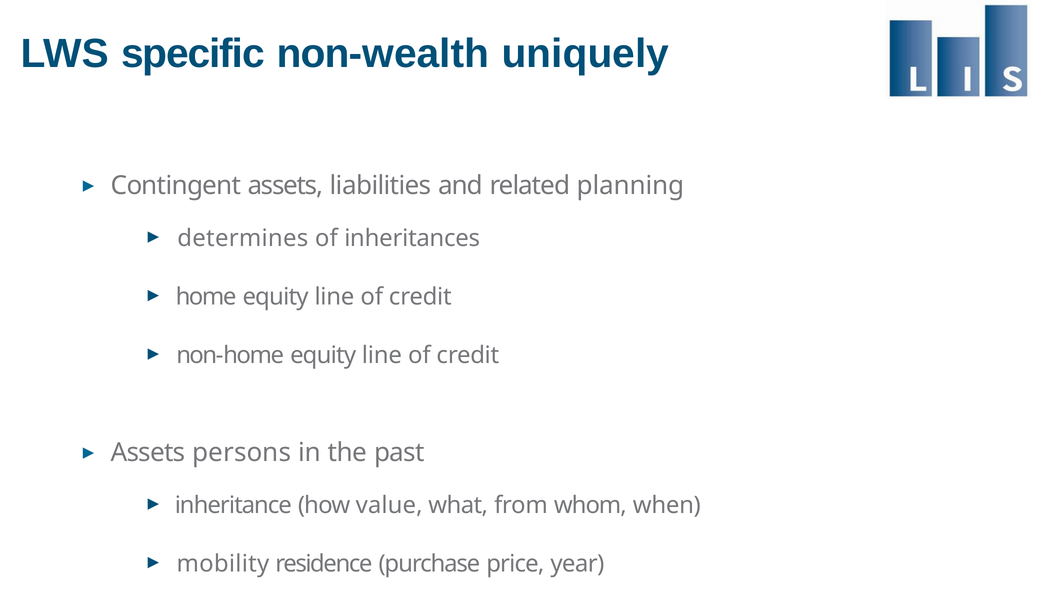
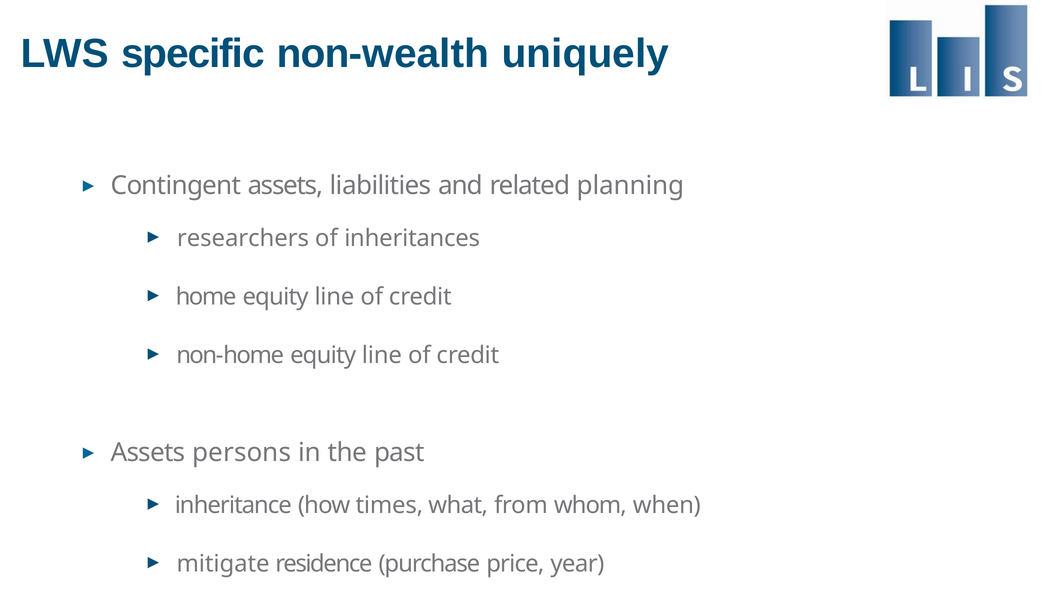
determines: determines -> researchers (243, 238)
value: value -> times (389, 505)
mobility: mobility -> mitigate (223, 564)
